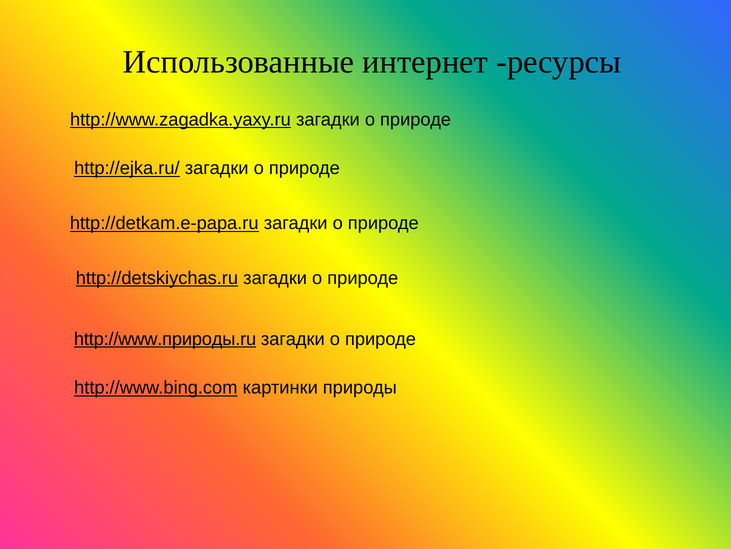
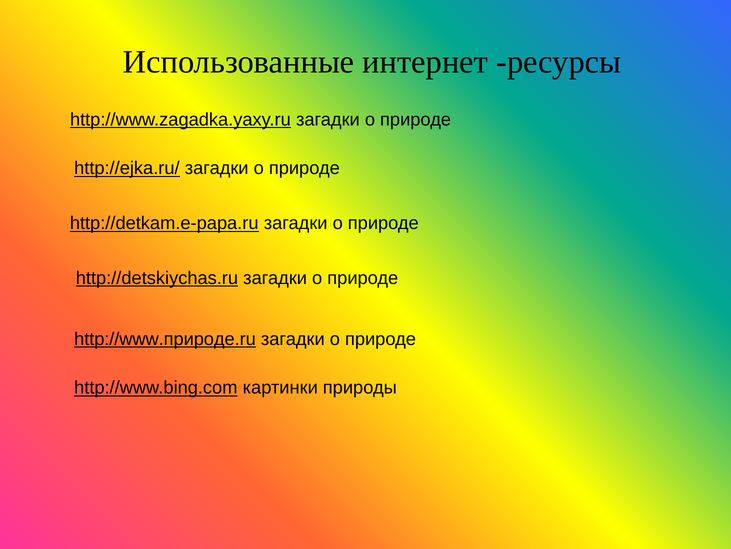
http://www.природы.ru: http://www.природы.ru -> http://www.природе.ru (165, 339)
